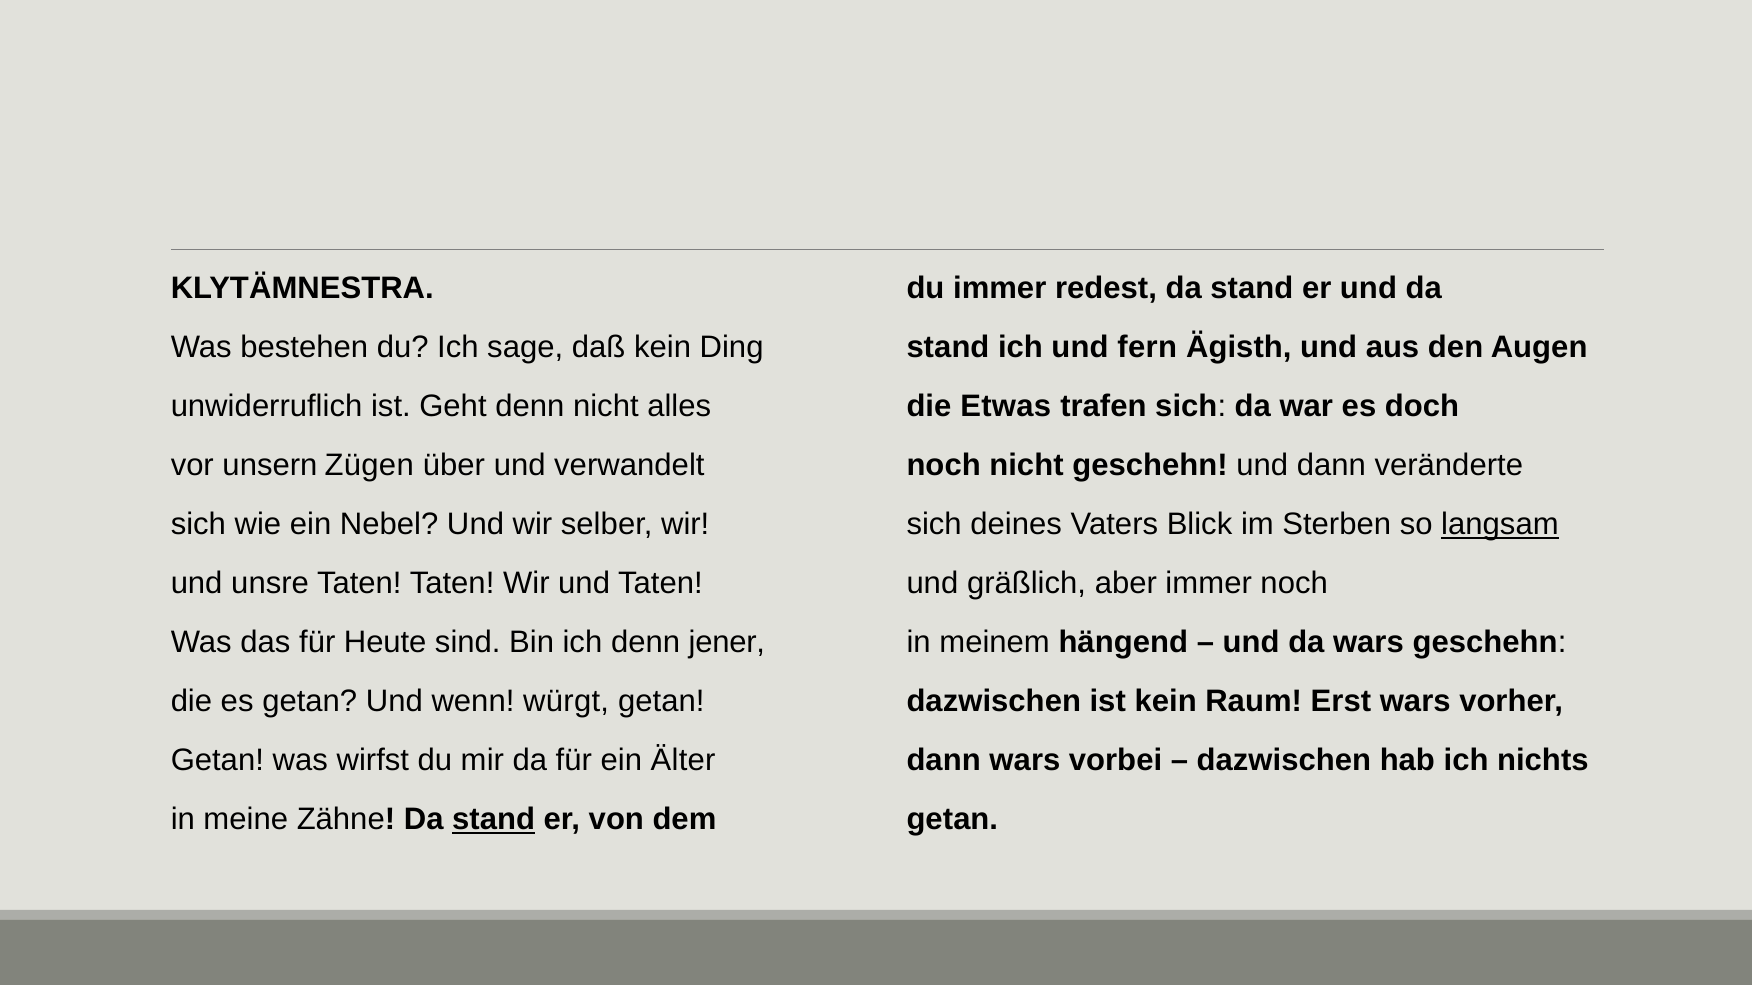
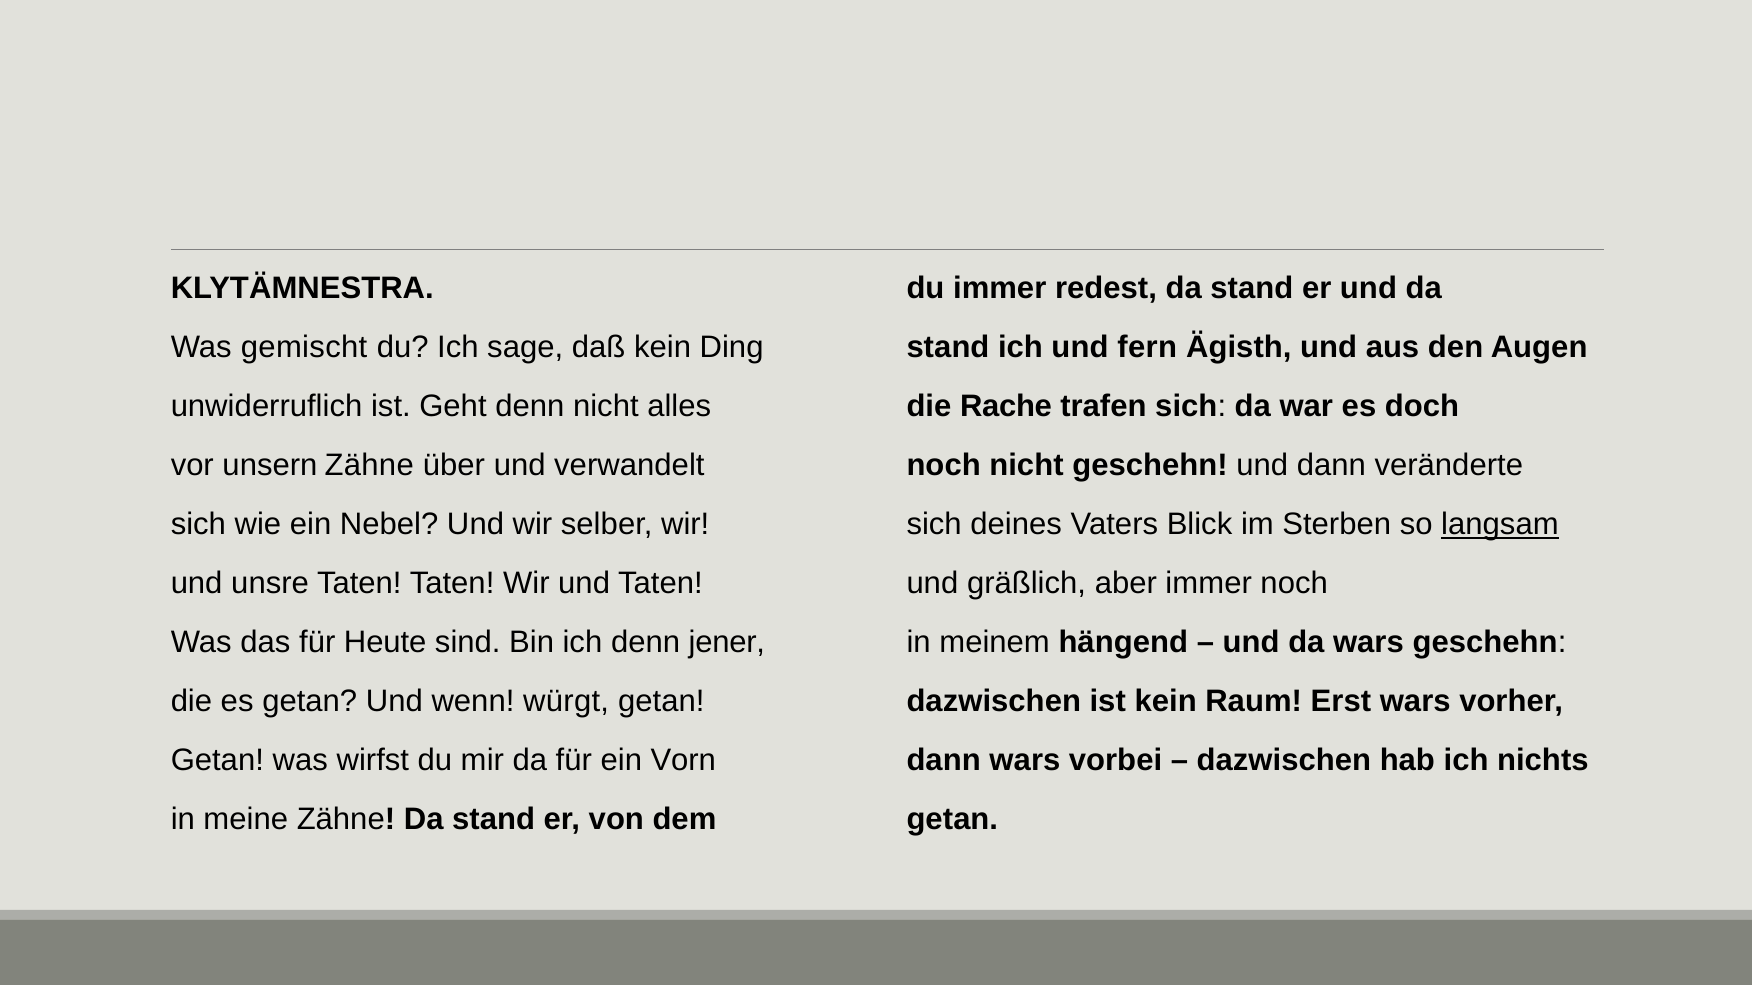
bestehen: bestehen -> gemischt (304, 347)
Etwas: Etwas -> Rache (1006, 407)
unsern Zügen: Zügen -> Zähne (369, 466)
Älter: Älter -> Vorn (683, 761)
stand underline: present -> none (494, 820)
